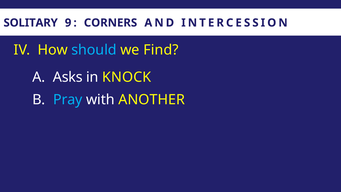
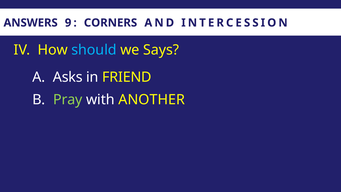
SOLITARY: SOLITARY -> ANSWERS (31, 23)
Find: Find -> Says (161, 50)
KNOCK: KNOCK -> FRIEND (127, 77)
Pray colour: light blue -> light green (68, 99)
